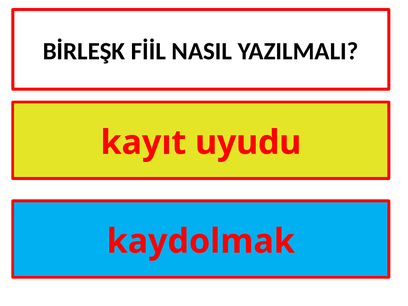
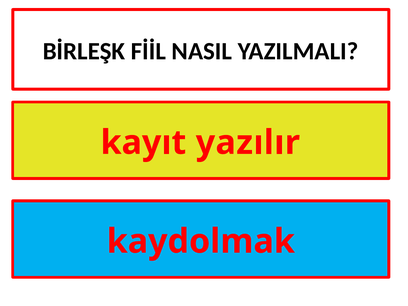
uyudu: uyudu -> yazılır (248, 143)
